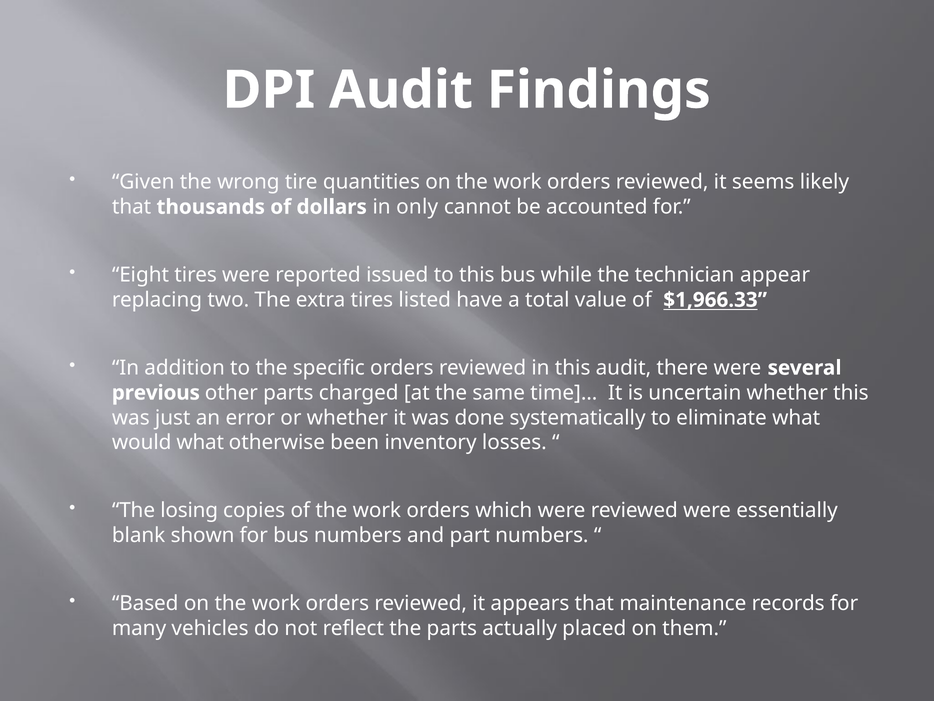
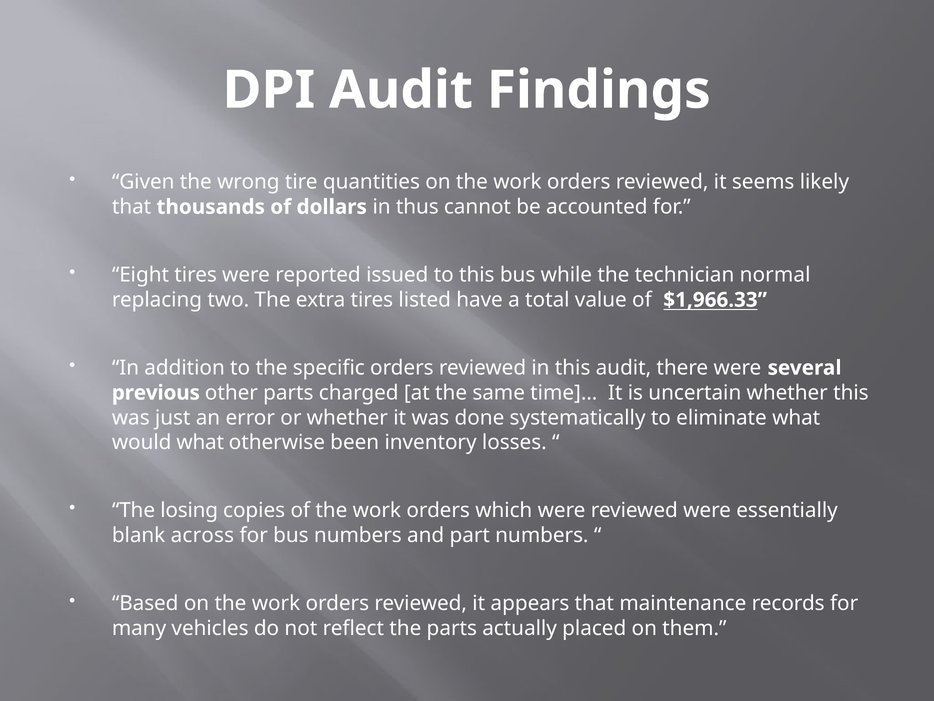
only: only -> thus (417, 207)
appear: appear -> normal (775, 275)
shown: shown -> across (202, 535)
